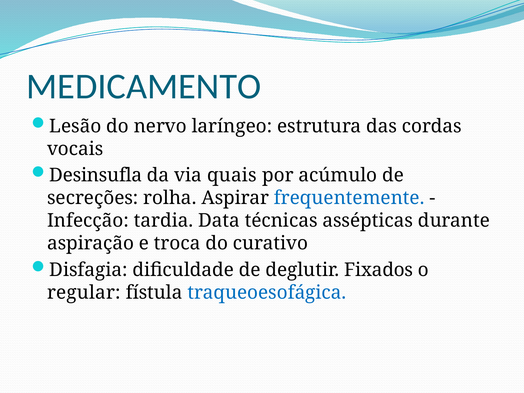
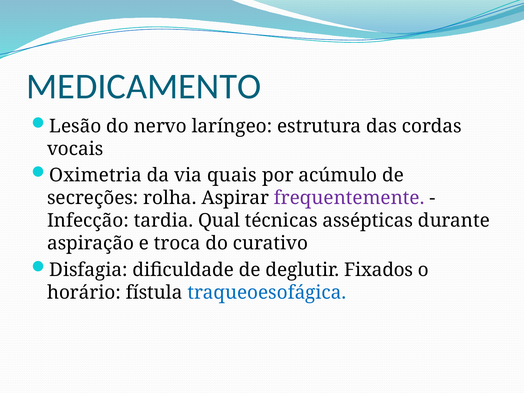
Desinsufla: Desinsufla -> Oximetria (96, 175)
frequentemente colour: blue -> purple (349, 198)
Data: Data -> Qual (219, 221)
regular: regular -> horário (84, 293)
